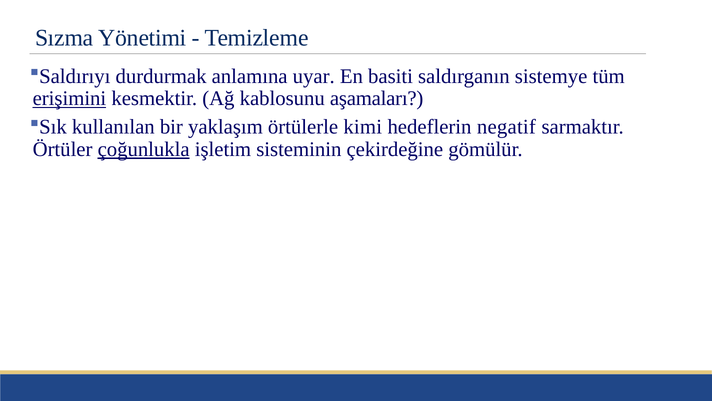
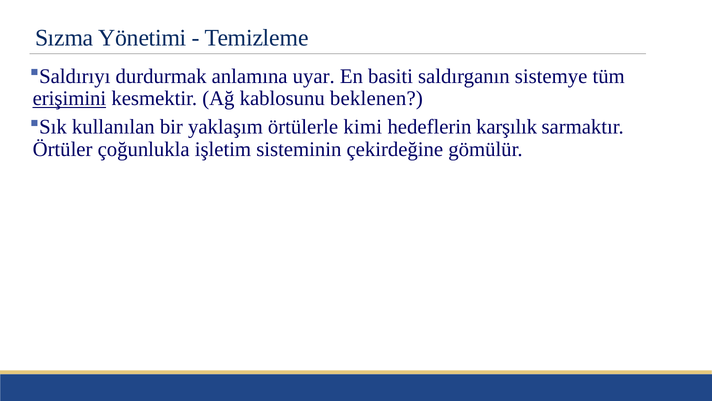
aşamaları: aşamaları -> beklenen (376, 98)
negatif: negatif -> karşılık (507, 127)
çoğunlukla underline: present -> none (144, 149)
